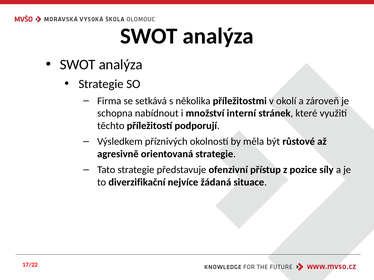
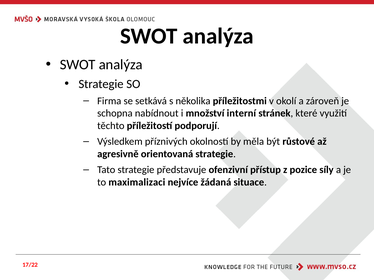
diverzifikační: diverzifikační -> maximalizaci (137, 183)
